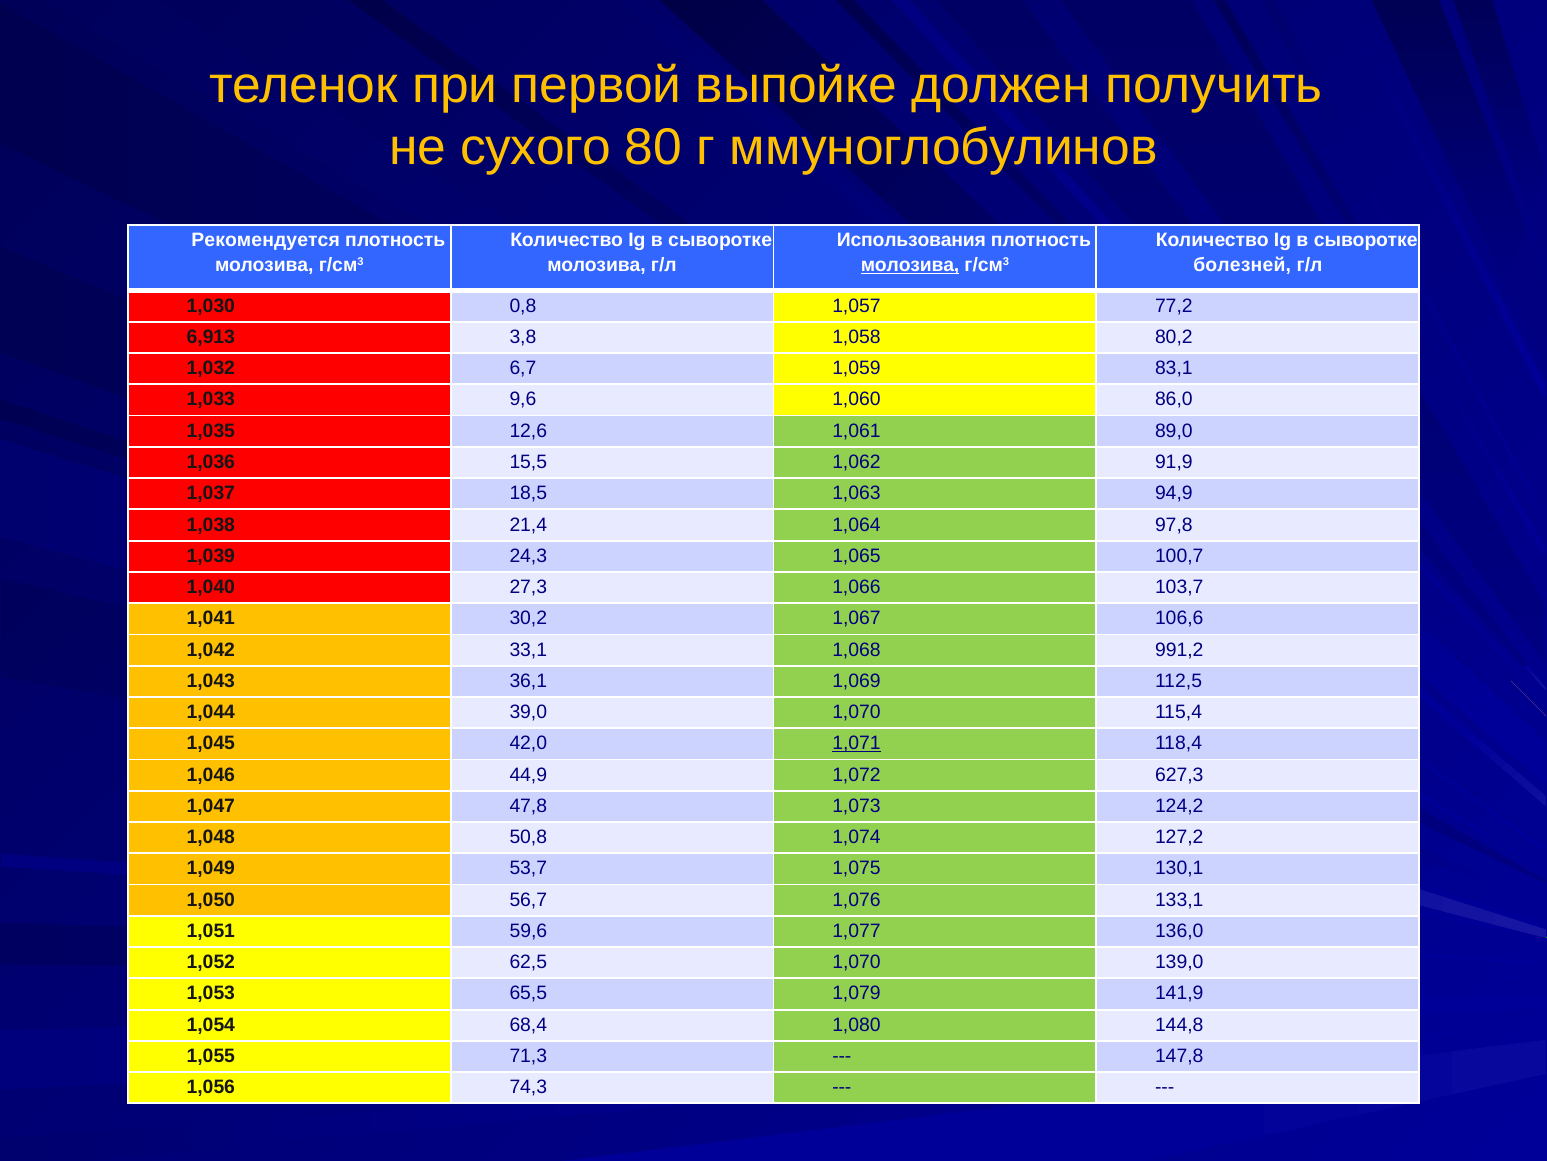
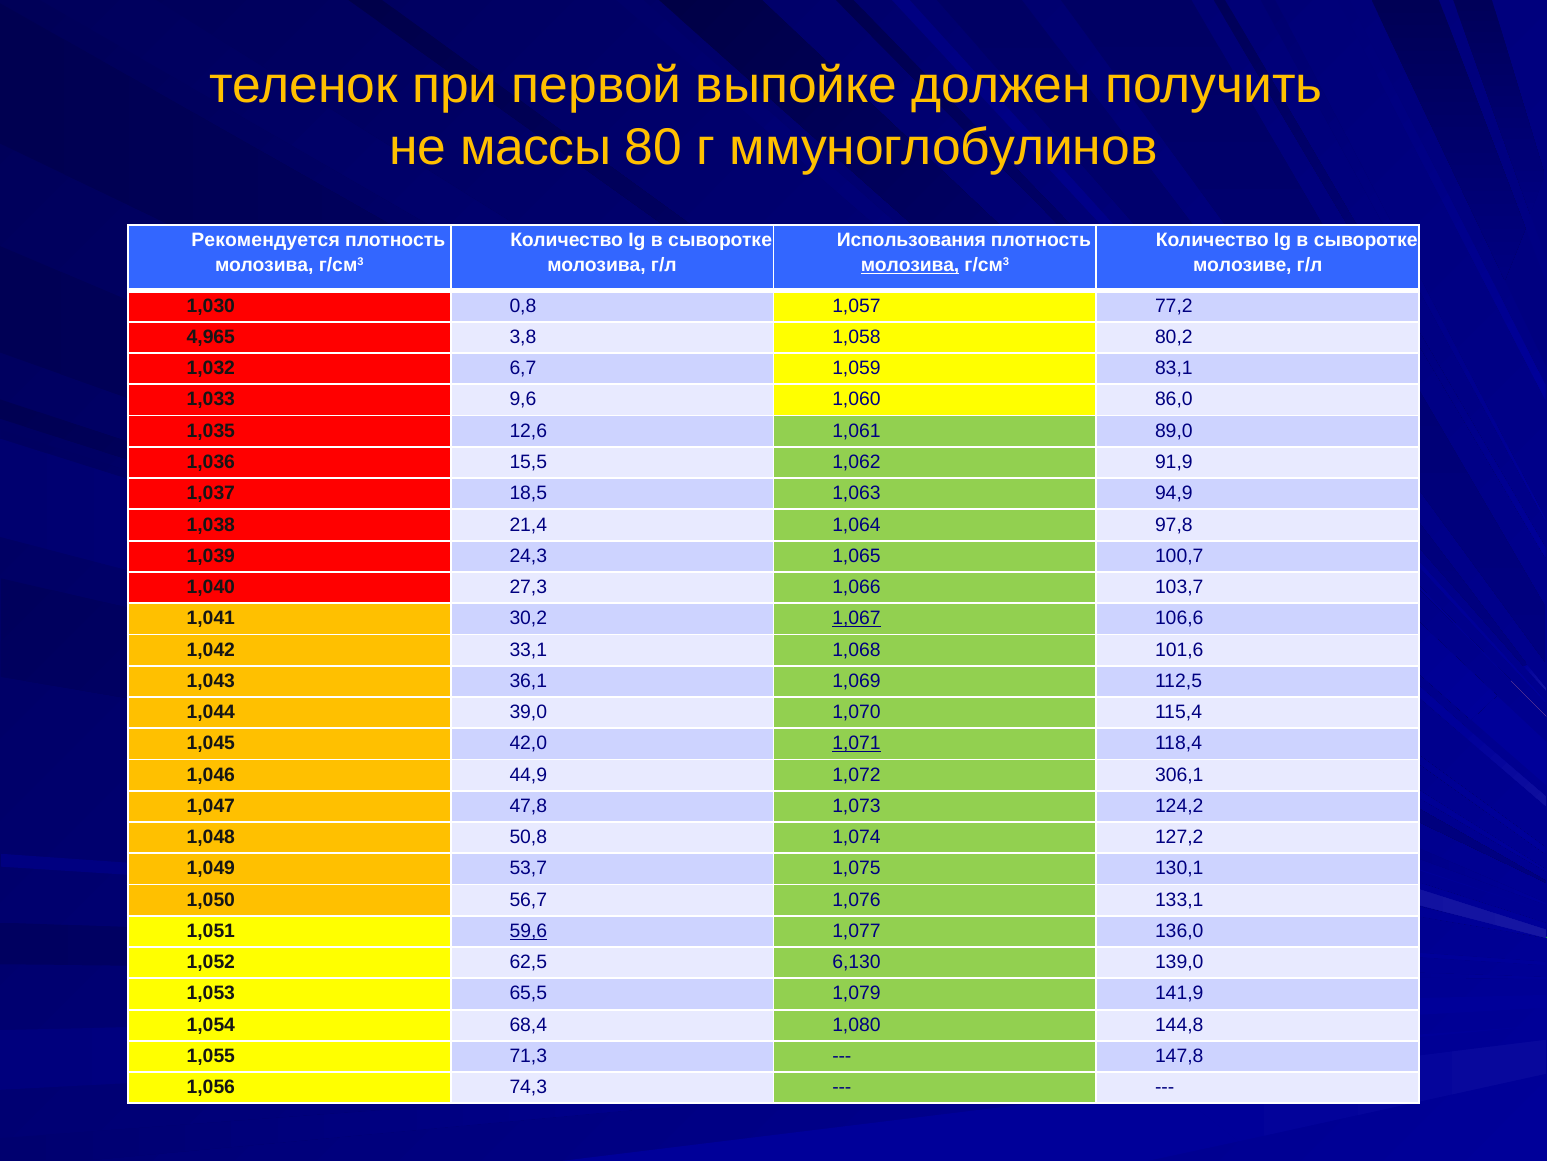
сухого: сухого -> массы (536, 147)
болезней: болезней -> молозиве (1242, 265)
6,913: 6,913 -> 4,965 (211, 337)
1,067 underline: none -> present (856, 618)
991,2: 991,2 -> 101,6 (1179, 649)
627,3: 627,3 -> 306,1 (1179, 774)
59,6 underline: none -> present (528, 930)
62,5 1,070: 1,070 -> 6,130 (856, 962)
